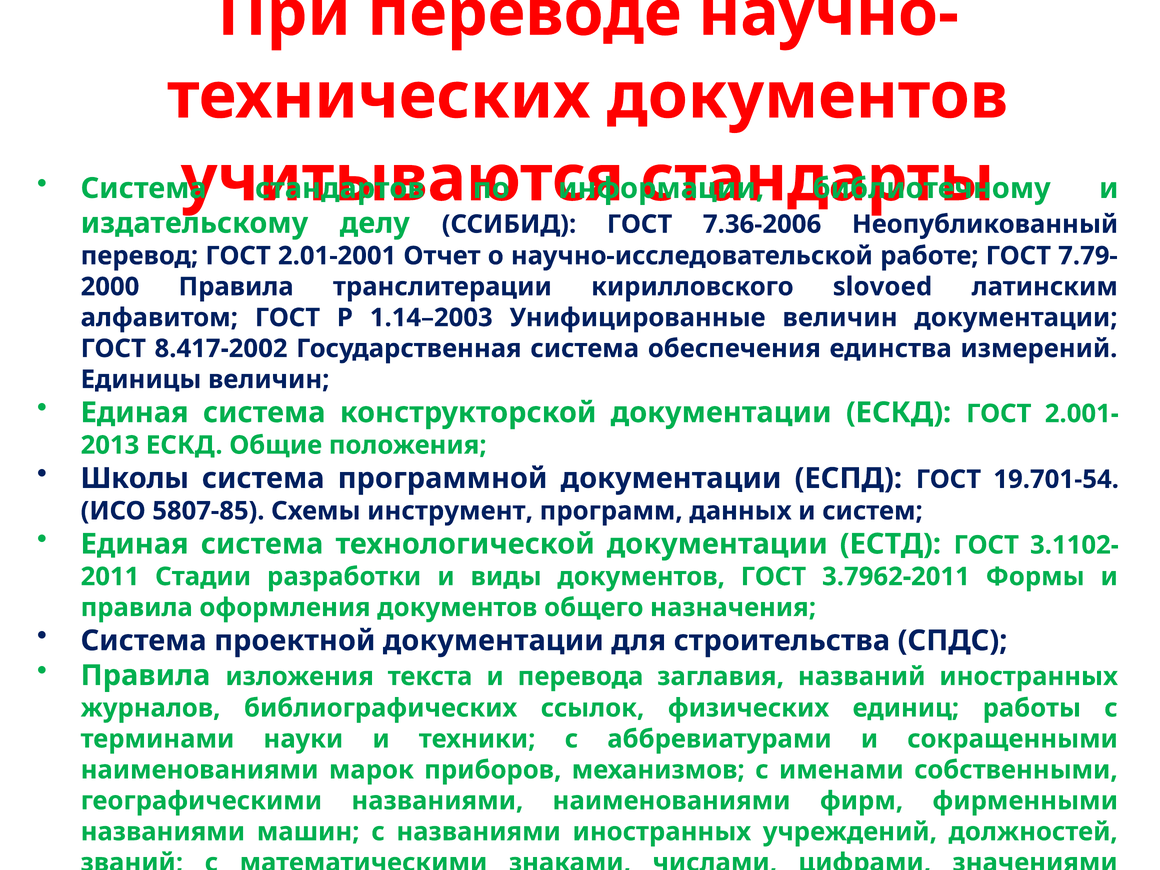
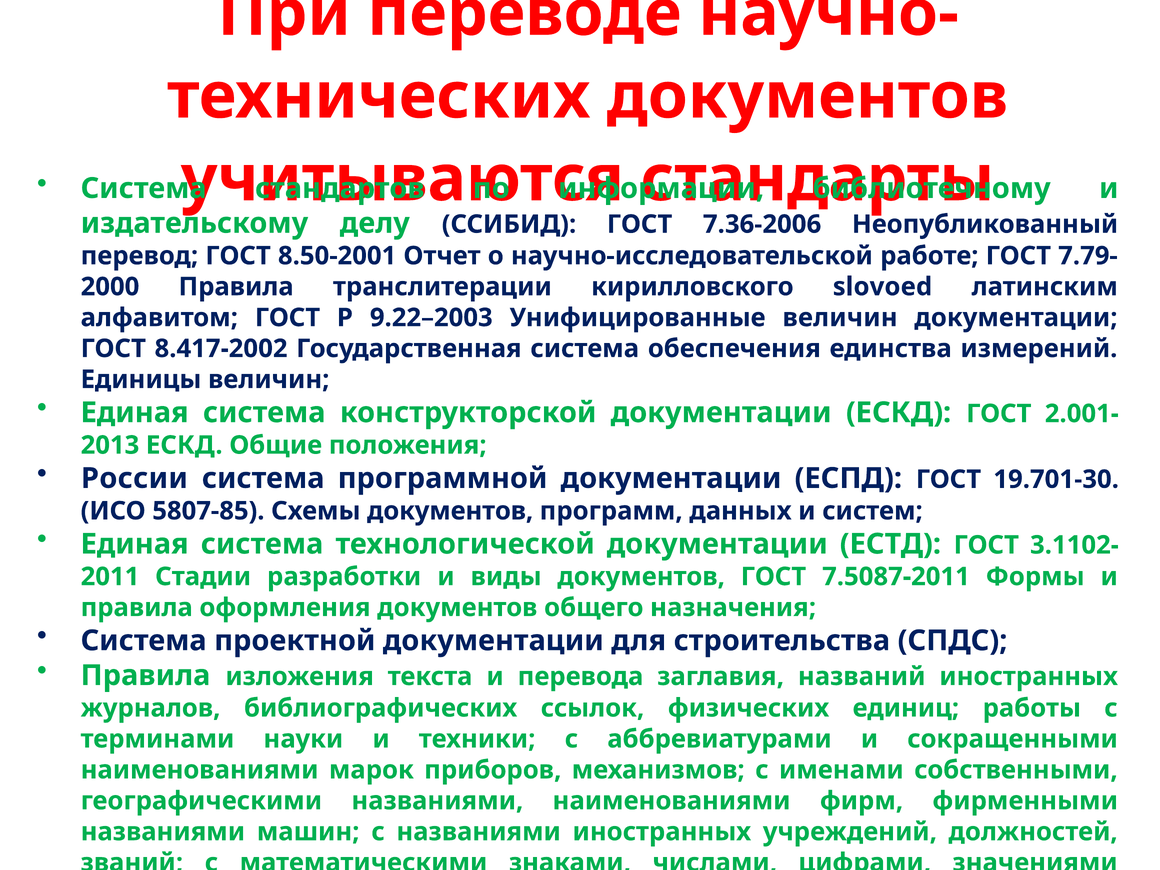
2.01-2001: 2.01-2001 -> 8.50-2001 (337, 256)
1.14–2003: 1.14–2003 -> 9.22–2003 (431, 318)
Школы: Школы -> России (134, 478)
19.701-54: 19.701-54 -> 19.701-30 (1056, 479)
Схемы инструмент: инструмент -> документов (450, 511)
3.7962-2011: 3.7962-2011 -> 7.5087-2011 (896, 577)
